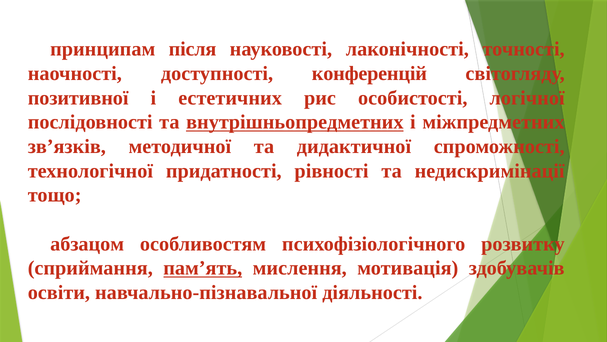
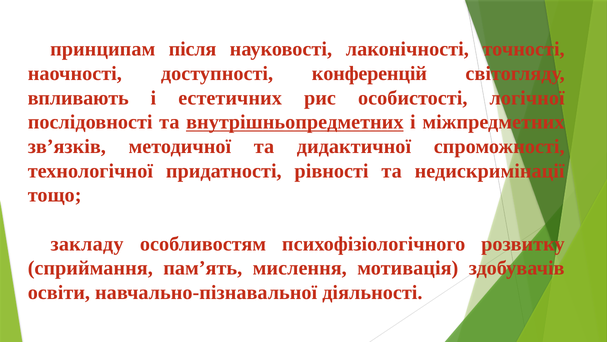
позитивної: позитивної -> впливають (78, 98)
абзацом: абзацом -> закладу (87, 243)
пам’ять underline: present -> none (203, 268)
